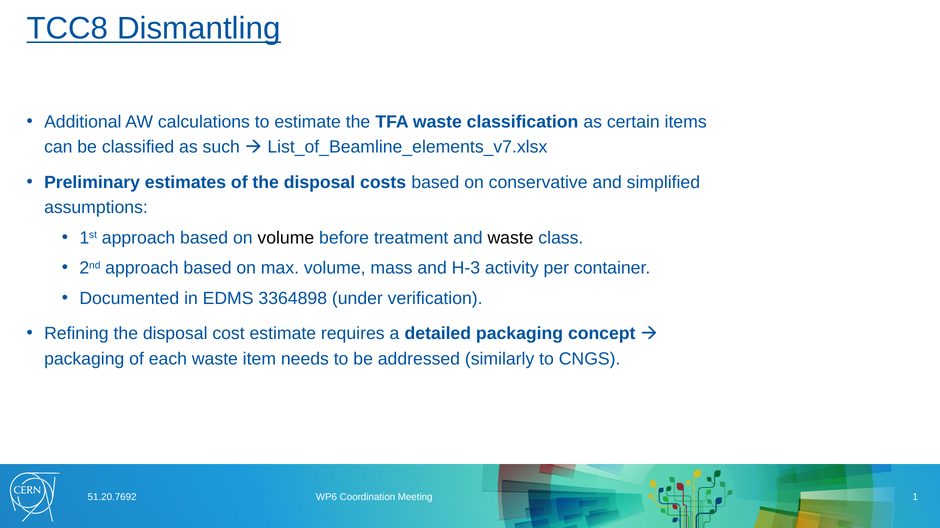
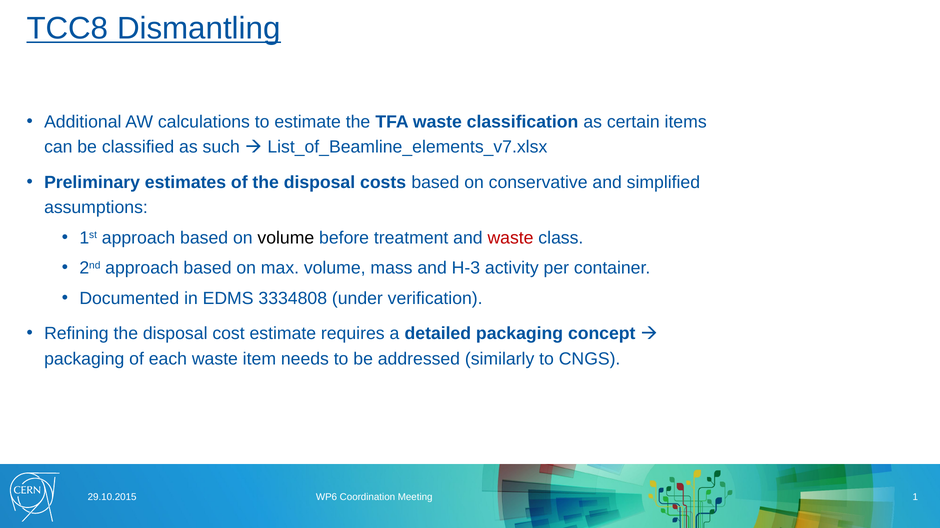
waste colour: black -> red (510, 238)
3364898: 3364898 -> 3334808 (293, 299)
51.20.7692: 51.20.7692 -> 29.10.2015 (112, 498)
